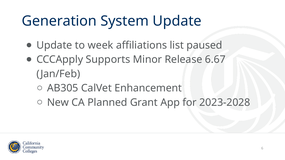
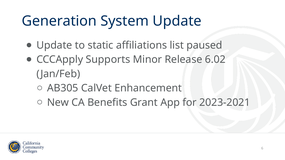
week: week -> static (101, 45)
6.67: 6.67 -> 6.02 (215, 60)
Planned: Planned -> Benefits (107, 103)
2023-2028: 2023-2028 -> 2023-2021 (225, 103)
